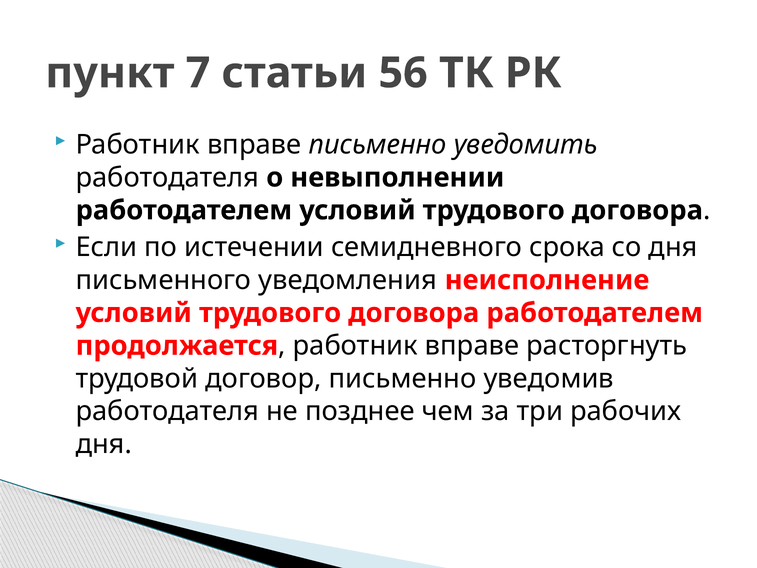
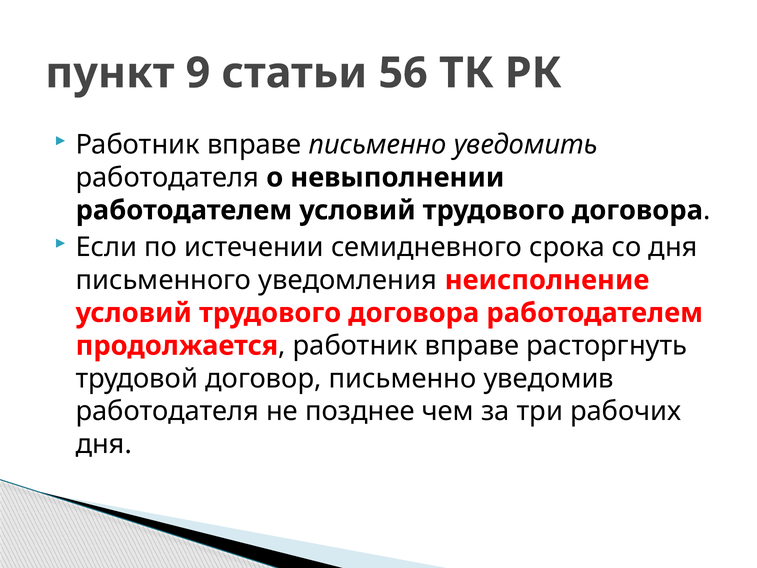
7: 7 -> 9 (198, 73)
